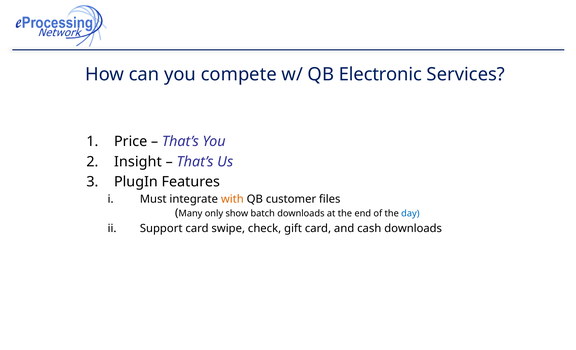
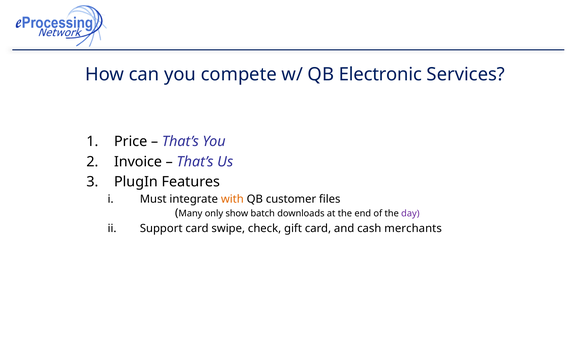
Insight: Insight -> Invoice (138, 162)
day colour: blue -> purple (410, 214)
cash downloads: downloads -> merchants (413, 229)
